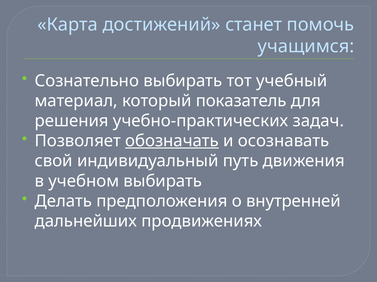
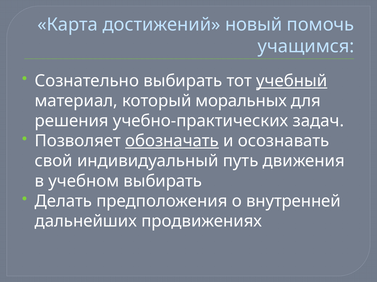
станет: станет -> новый (254, 25)
учебный underline: none -> present (292, 81)
показатель: показатель -> моральных (241, 101)
